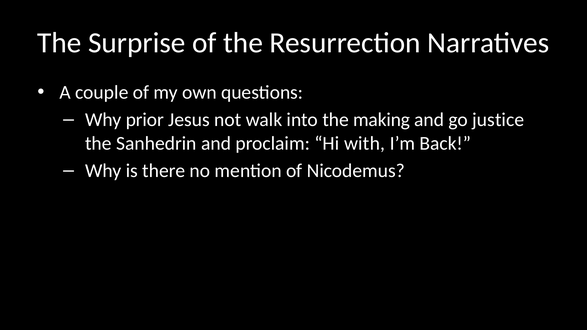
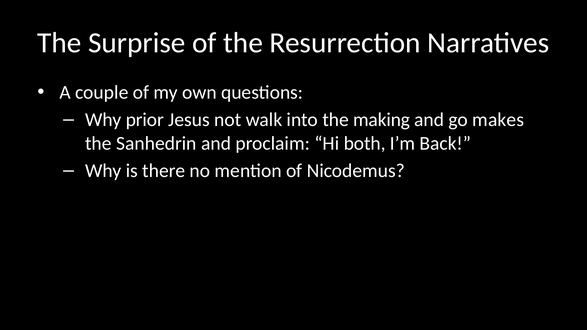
justice: justice -> makes (498, 120)
with: with -> both (365, 143)
